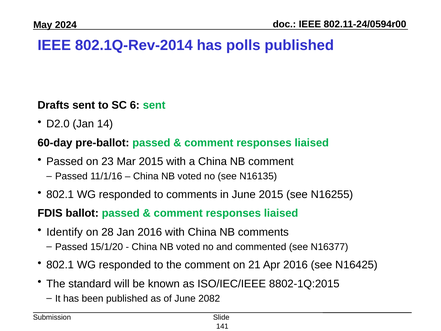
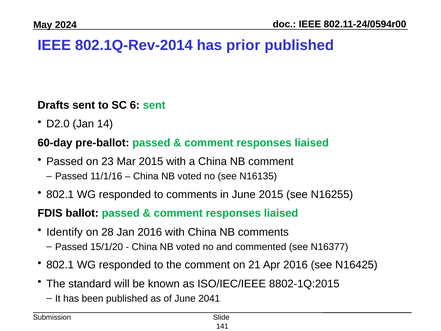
polls: polls -> prior (243, 45)
2082: 2082 -> 2041 (209, 298)
